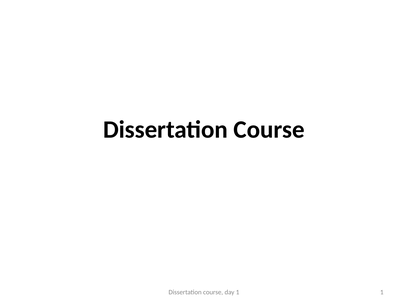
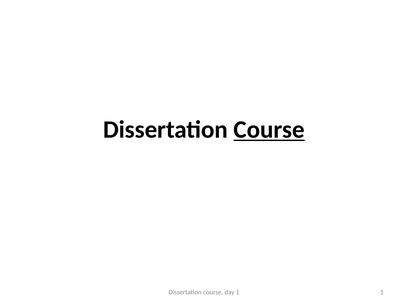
Course underline: none -> present (269, 130)
